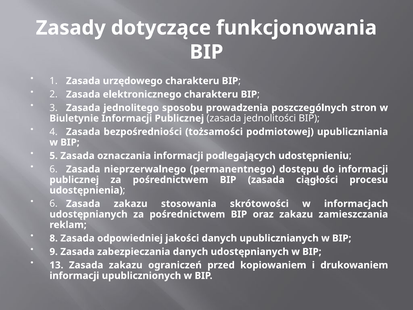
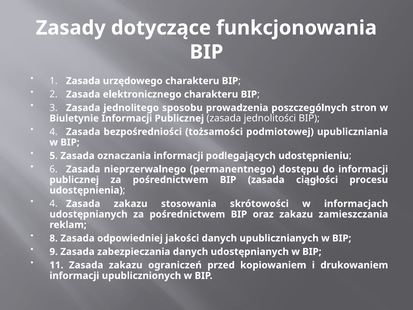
6: 6 -> 4 (54, 204)
13: 13 -> 11 (56, 265)
